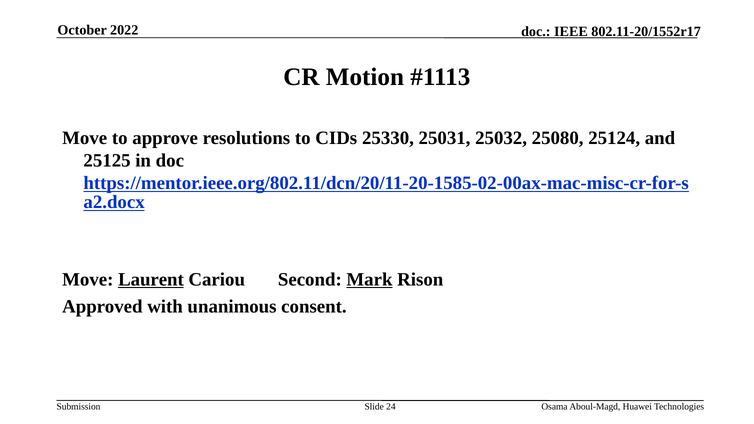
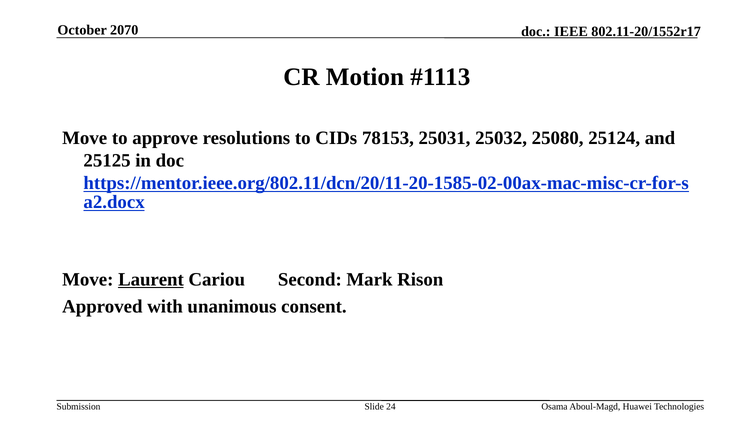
2022: 2022 -> 2070 (124, 30)
25330: 25330 -> 78153 (388, 138)
Mark underline: present -> none (369, 279)
